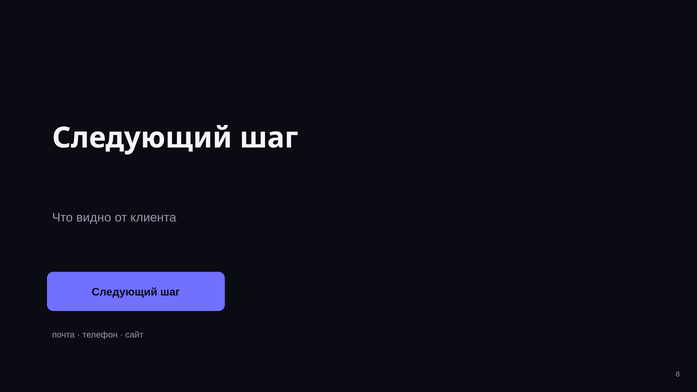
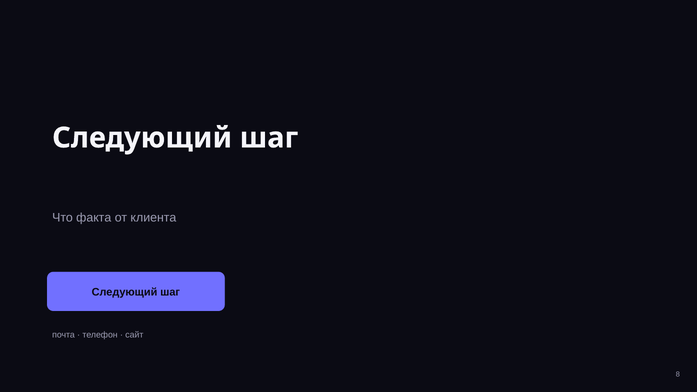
видно: видно -> факта (94, 218)
